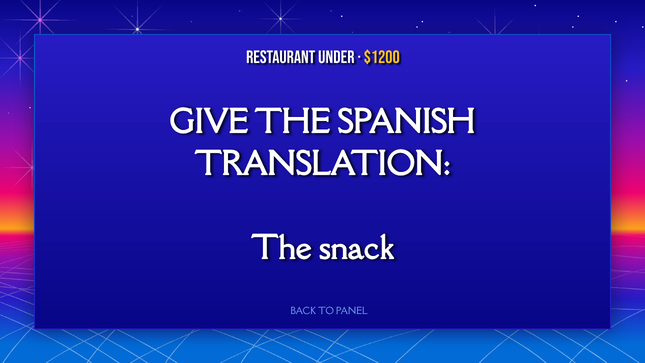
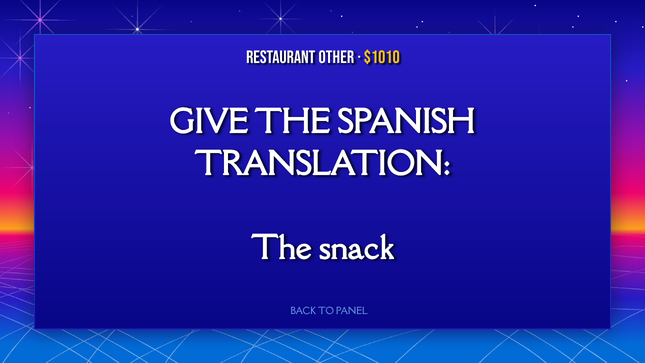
under: under -> other (336, 57)
$1200: $1200 -> $1010 (382, 57)
